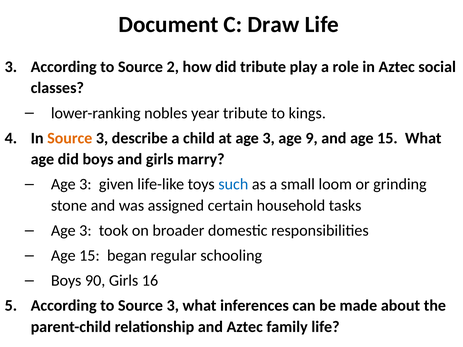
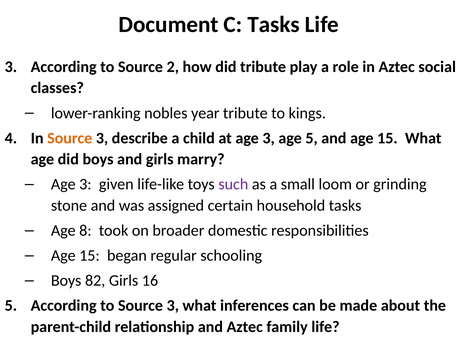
C Draw: Draw -> Tasks (274, 25)
age 9: 9 -> 5 (312, 138)
such colour: blue -> purple (233, 184)
3: 3 -> 8 (85, 231)
90: 90 -> 82 (95, 281)
